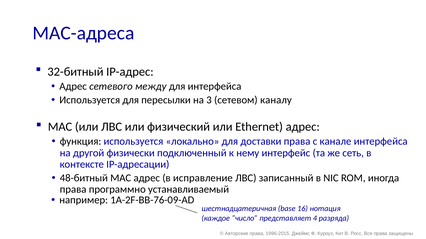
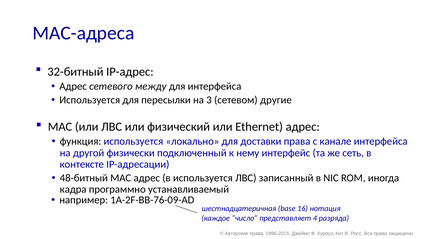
каналу: каналу -> другие (276, 100)
в исправление: исправление -> используется (203, 178)
права: права -> кадра (73, 190)
